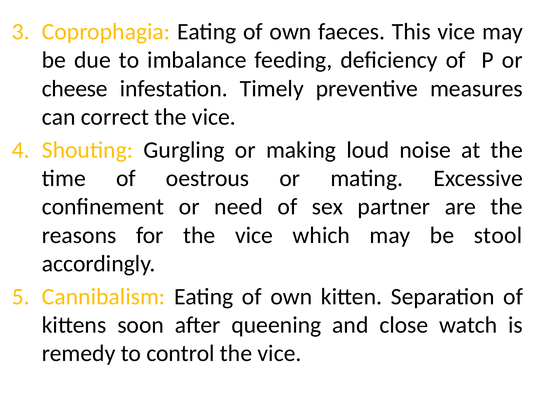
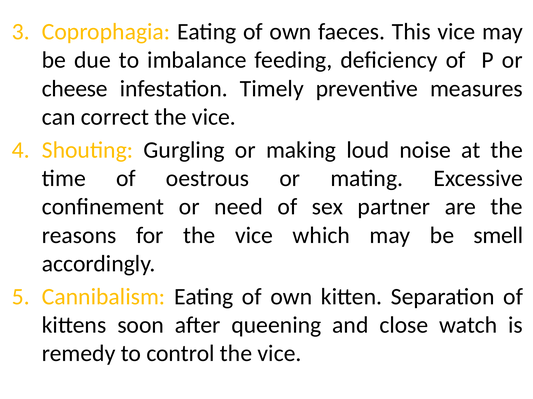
stool: stool -> smell (498, 236)
